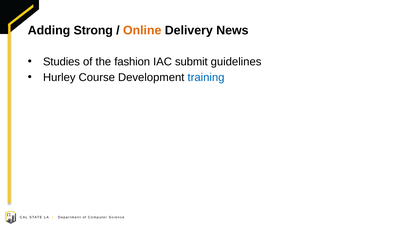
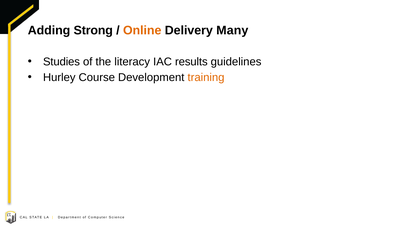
News: News -> Many (232, 30)
fashion: fashion -> literacy (132, 62)
submit: submit -> results (191, 62)
training colour: blue -> orange (206, 77)
